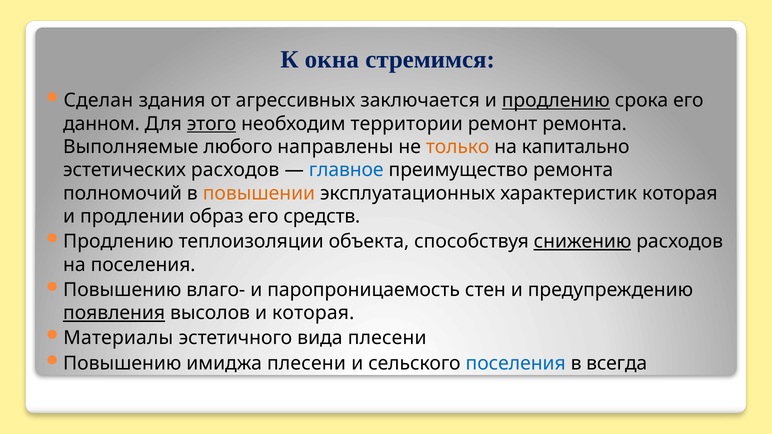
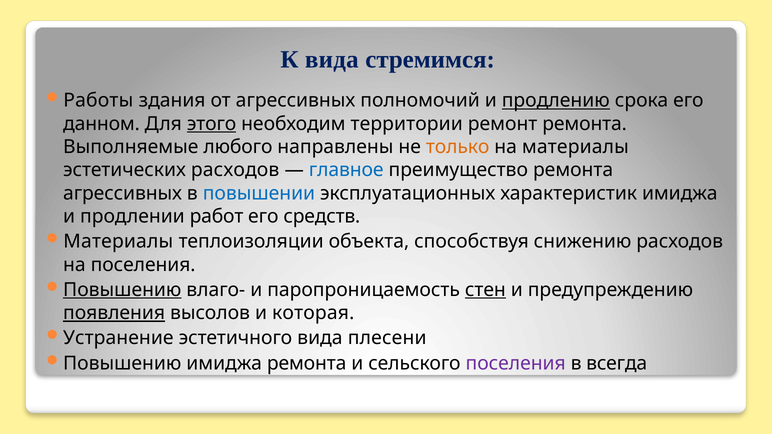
К окна: окна -> вида (332, 60)
Сделан: Сделан -> Работы (98, 101)
заключается: заключается -> полномочий (420, 101)
на капитально: капитально -> материалы (575, 147)
полномочий: полномочий -> агрессивных (123, 193)
повышении colour: orange -> blue (259, 193)
характеристик которая: которая -> имиджа (680, 193)
образ: образ -> работ (217, 216)
Продлению: Продлению -> Материалы (118, 242)
снижению underline: present -> none (583, 242)
Повышению underline: none -> present (122, 290)
стен underline: none -> present (485, 290)
Материалы: Материалы -> Устранение (118, 338)
имиджа плесени: плесени -> ремонта (307, 363)
поселения colour: blue -> purple (516, 363)
